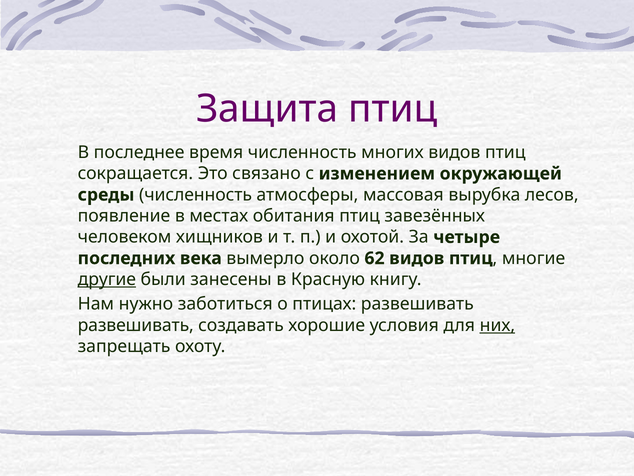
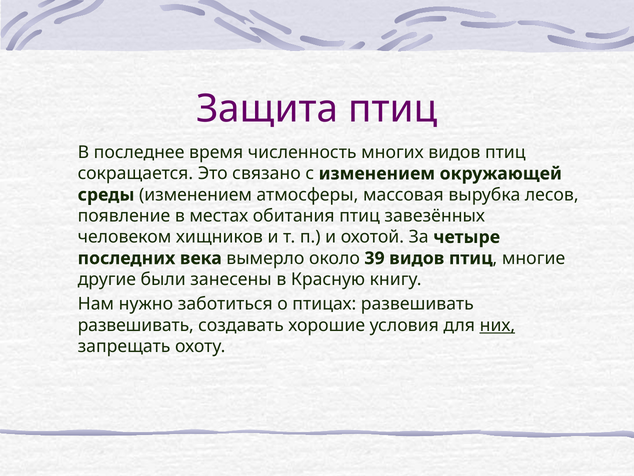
среды численность: численность -> изменением (196, 195)
62: 62 -> 39 (375, 258)
другие underline: present -> none (107, 279)
